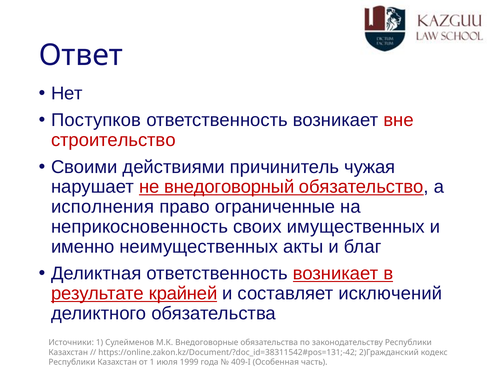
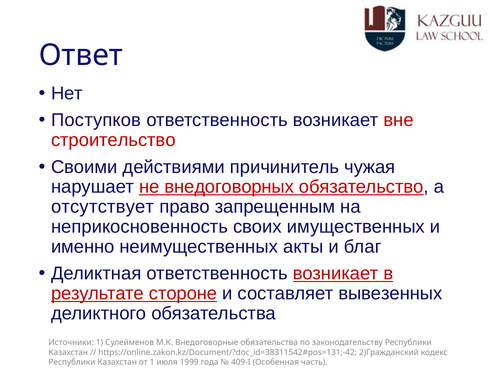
внедоговорный: внедоговорный -> внедоговорных (229, 187)
исполнения: исполнения -> отсутствует (103, 207)
ограниченные: ограниченные -> запрещенным (275, 207)
крайней: крайней -> стороне (183, 293)
исключений: исключений -> вывезенных (390, 293)
